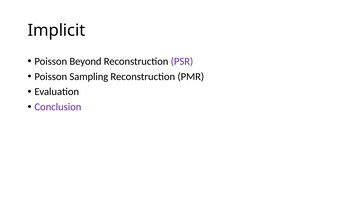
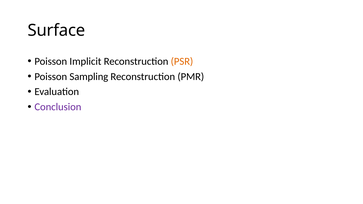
Implicit: Implicit -> Surface (57, 30)
Beyond: Beyond -> Implicit (85, 61)
PSR colour: purple -> orange (182, 61)
